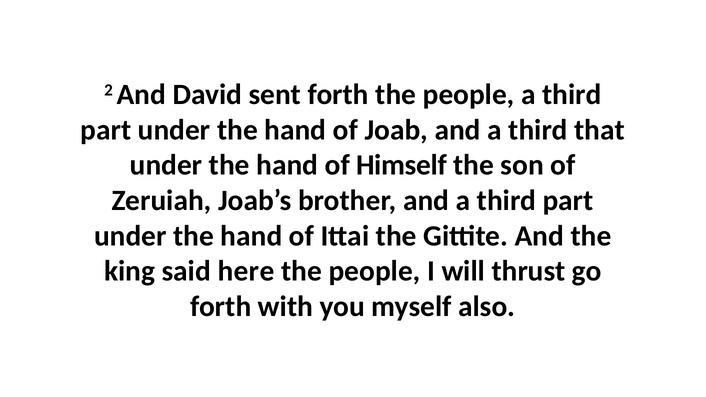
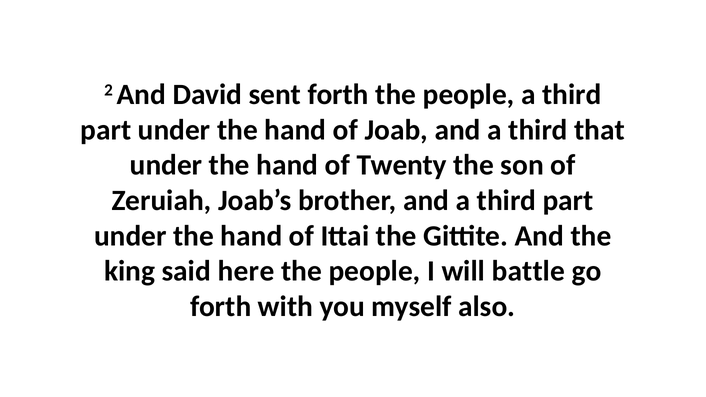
Himself: Himself -> Twenty (402, 165)
thrust: thrust -> battle (528, 271)
